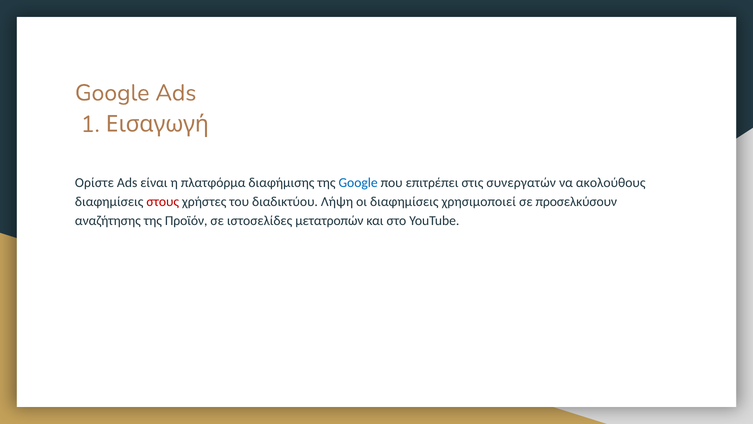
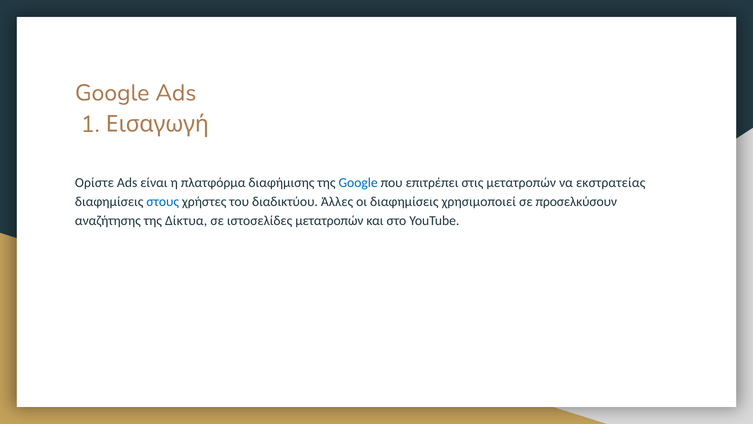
στις συνεργατών: συνεργατών -> μετατροπών (521, 182)
ακολούθους: ακολούθους -> εκστρατείας (611, 182)
στους colour: red -> blue (163, 201)
Λήψη: Λήψη -> Άλλες (337, 201)
Προϊόν: Προϊόν -> Δίκτυα (186, 220)
